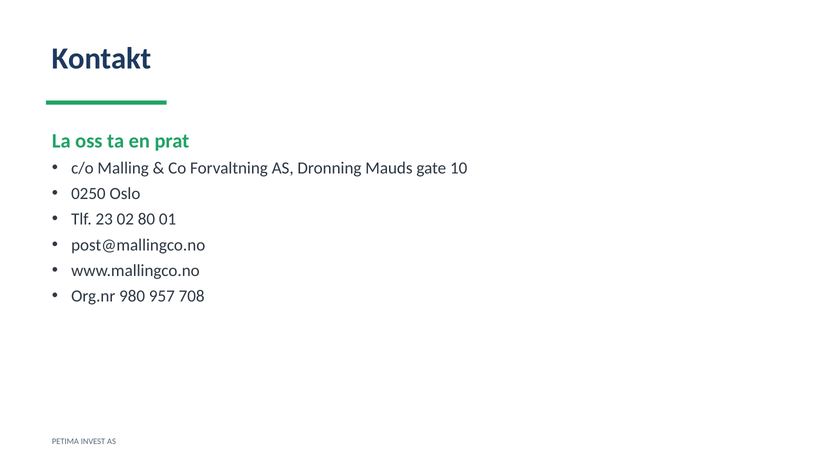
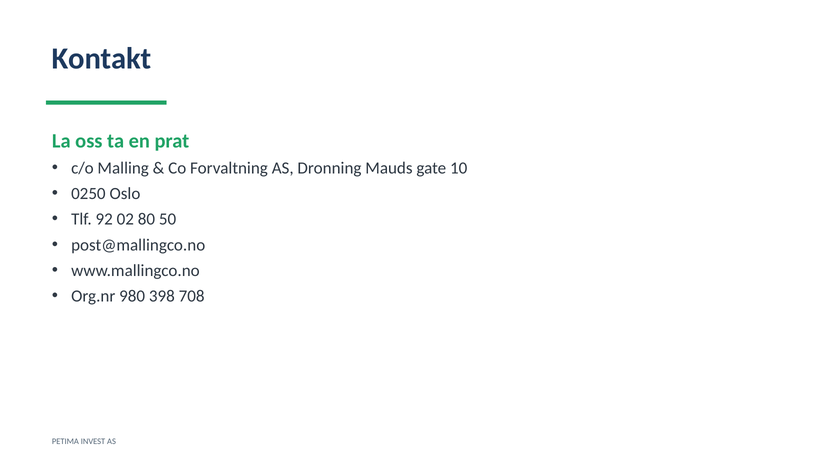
23: 23 -> 92 (104, 219)
01: 01 -> 50 (168, 219)
957: 957 -> 398 (162, 296)
